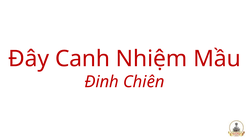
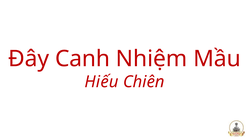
Đinh: Đinh -> Hiếu (101, 82)
